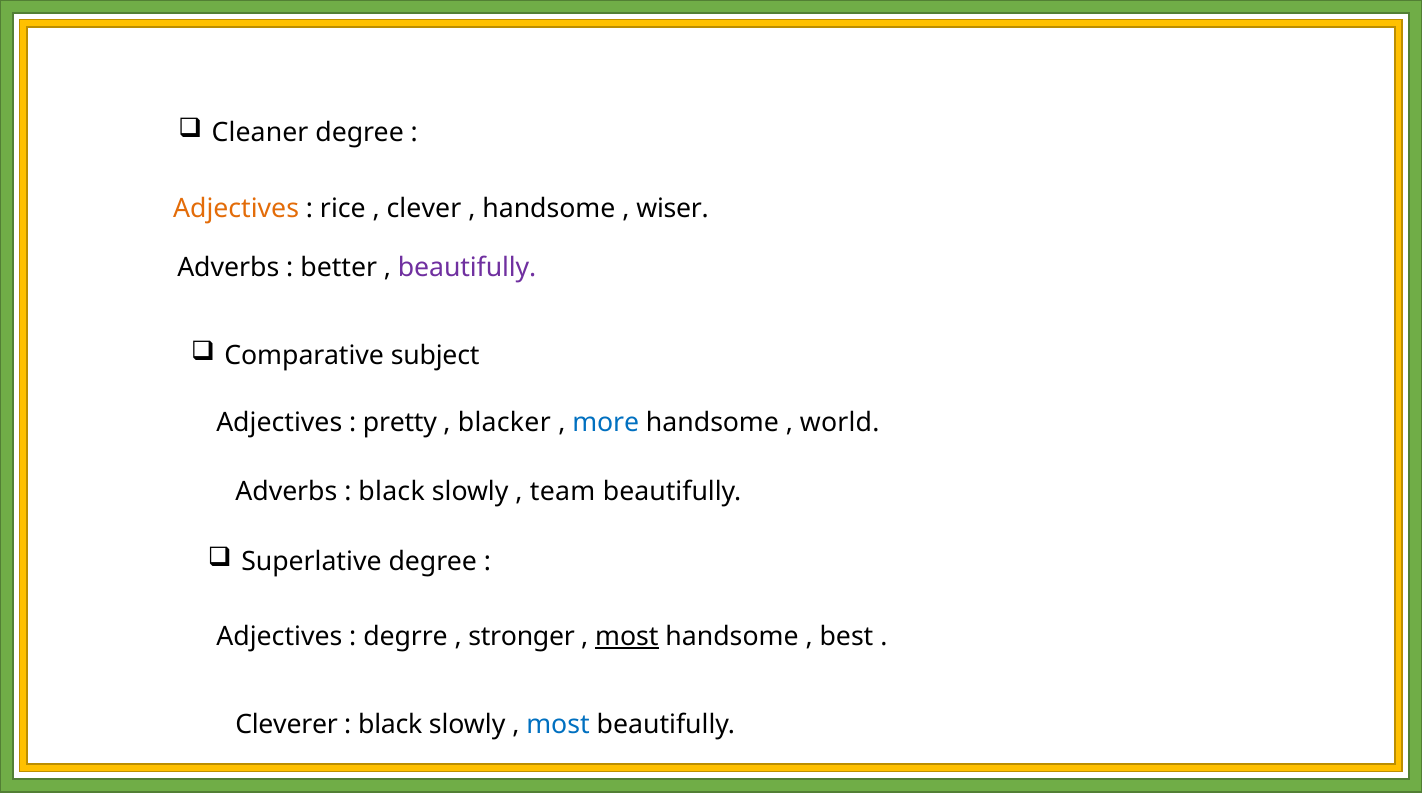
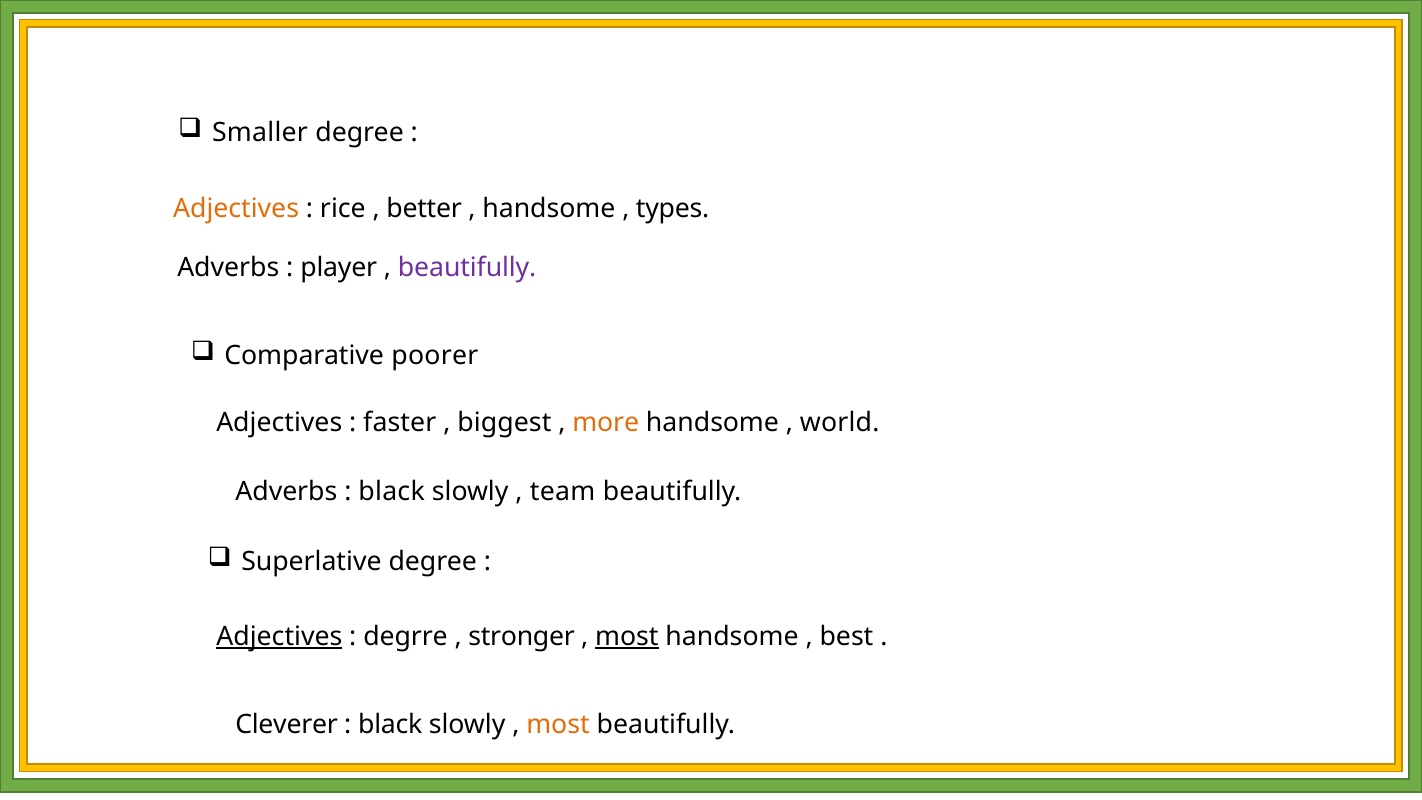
Cleaner: Cleaner -> Smaller (260, 133)
clever: clever -> better (424, 208)
wiser: wiser -> types (673, 208)
better: better -> player (339, 267)
subject: subject -> poorer (435, 356)
pretty: pretty -> faster (400, 422)
blacker: blacker -> biggest (504, 422)
more colour: blue -> orange (606, 422)
Adjectives underline: none -> present (279, 636)
most colour: blue -> orange (558, 724)
